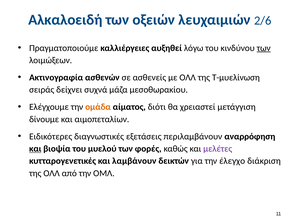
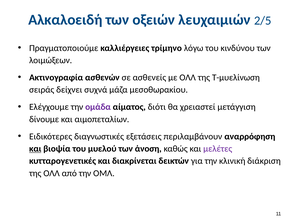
2/6: 2/6 -> 2/5 (263, 21)
αυξηθεί: αυξηθεί -> τρίμηνο (167, 48)
των underline: present -> none (264, 48)
ομάδα colour: orange -> purple (98, 107)
φορές: φορές -> άνοση (148, 149)
λαμβάνουν: λαμβάνουν -> διακρίνεται (134, 161)
έλεγχο: έλεγχο -> κλινική (232, 161)
